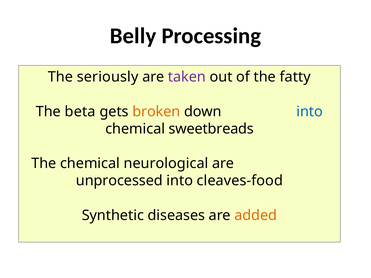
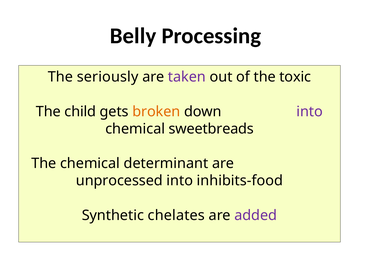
fatty: fatty -> toxic (295, 77)
beta: beta -> child (80, 112)
into colour: blue -> purple (310, 112)
neurological: neurological -> determinant (166, 164)
cleaves-food: cleaves-food -> inhibits-food (240, 181)
diseases: diseases -> chelates (176, 216)
added colour: orange -> purple (256, 216)
